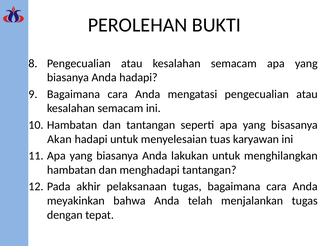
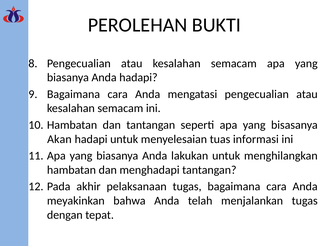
karyawan: karyawan -> informasi (256, 140)
